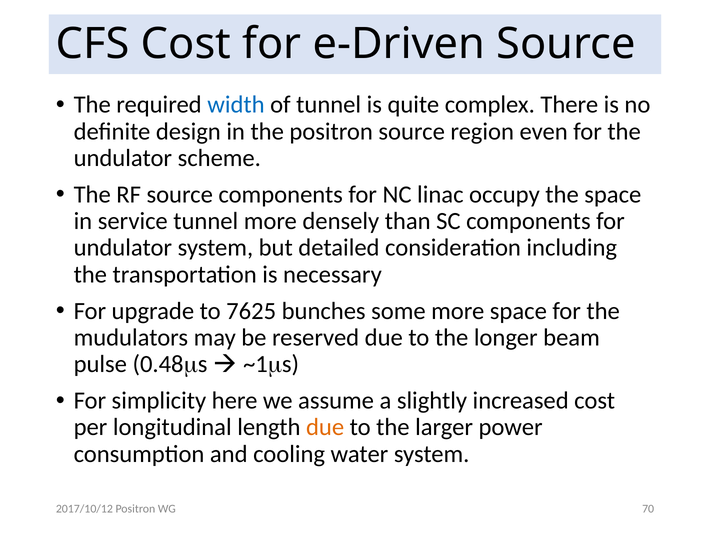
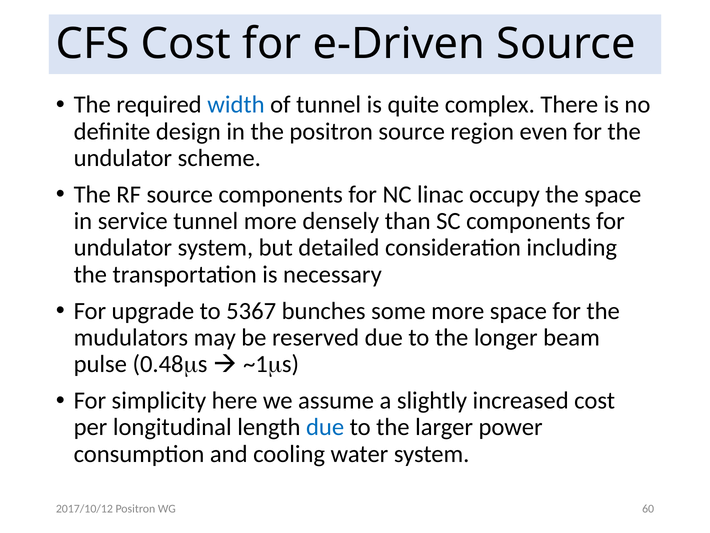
7625: 7625 -> 5367 (251, 311)
due colour: orange -> blue (325, 427)
70: 70 -> 60 (648, 508)
